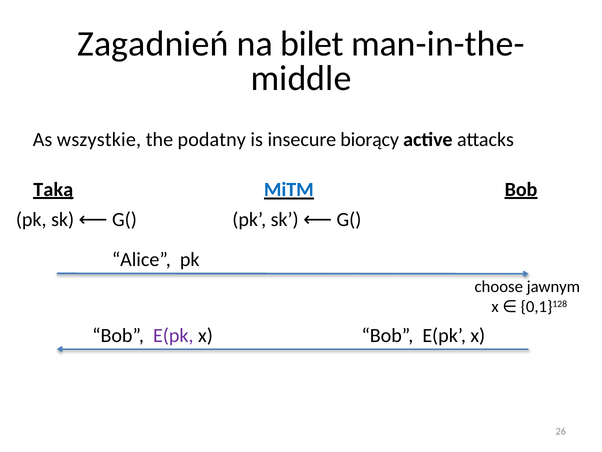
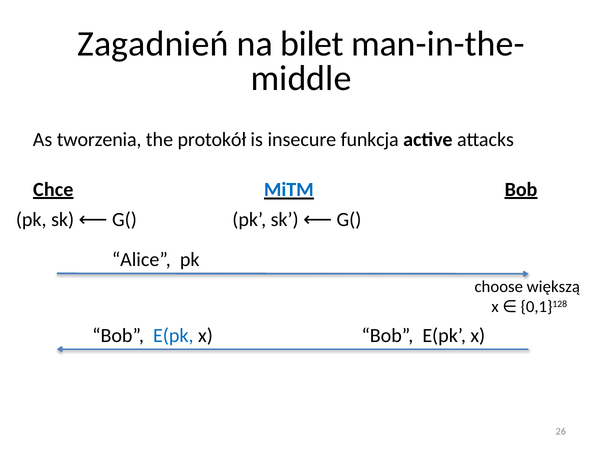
wszystkie: wszystkie -> tworzenia (99, 139)
podatny: podatny -> protokół (212, 139)
biorący: biorący -> funkcja (370, 139)
Taką: Taką -> Chce (53, 189)
jawnym: jawnym -> większą (553, 286)
E(pk colour: purple -> blue (173, 335)
